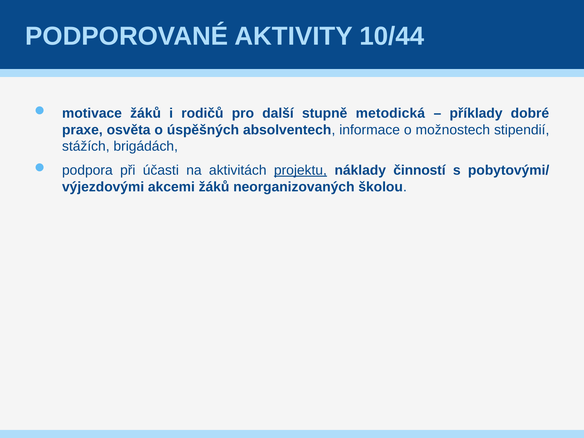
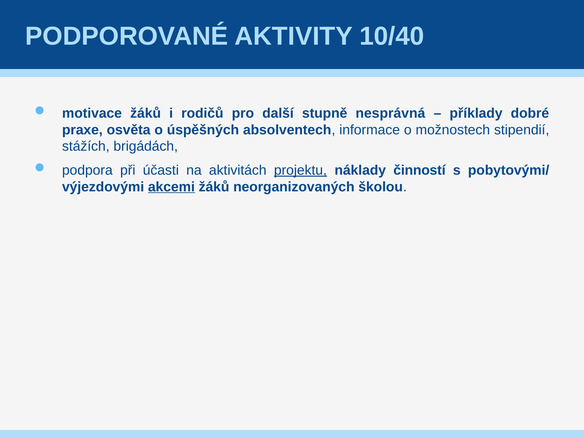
10/44: 10/44 -> 10/40 (392, 36)
metodická: metodická -> nesprávná (390, 113)
akcemi underline: none -> present (171, 187)
